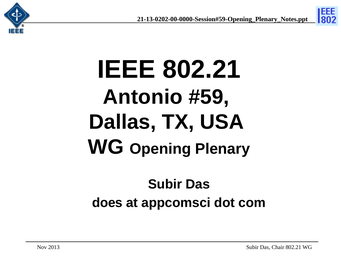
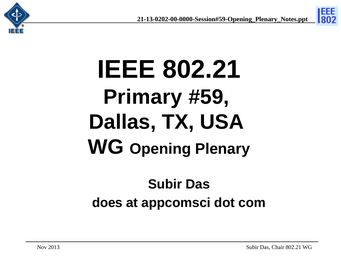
Antonio: Antonio -> Primary (143, 97)
